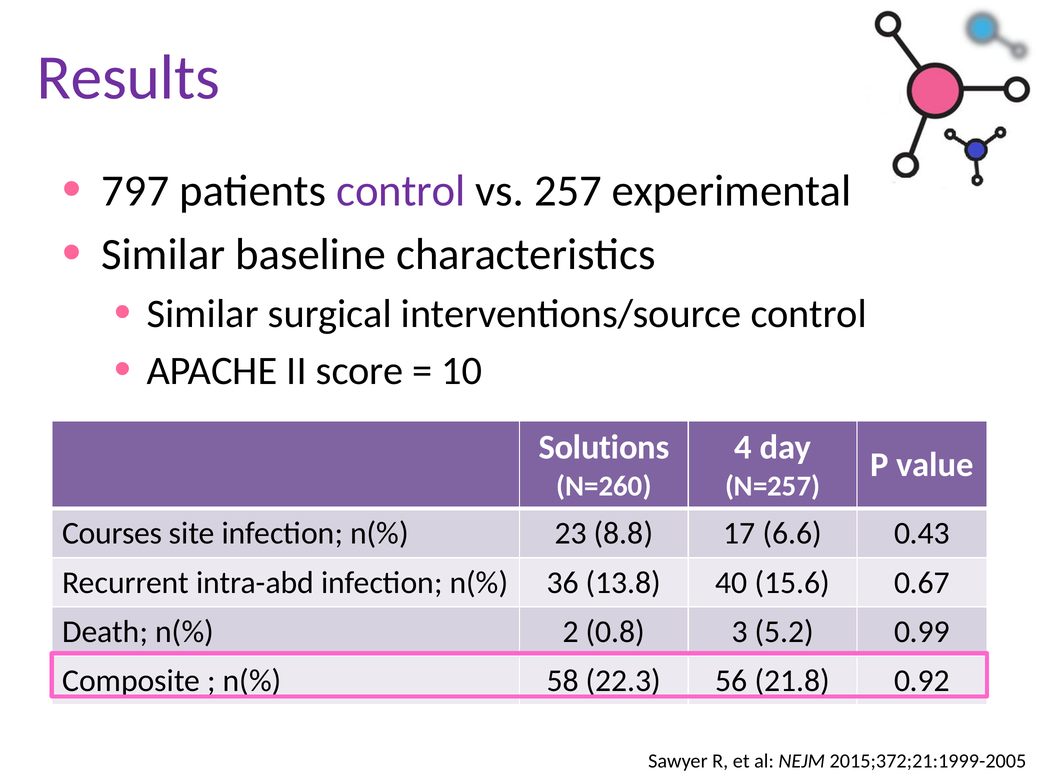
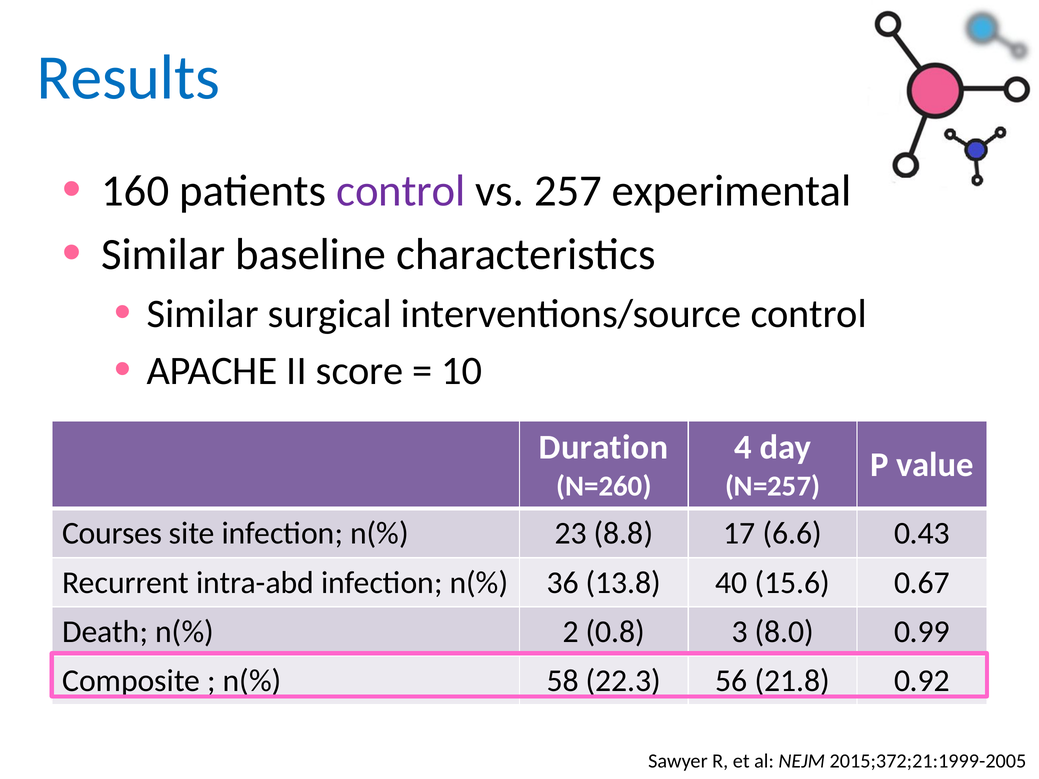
Results colour: purple -> blue (128, 78)
797: 797 -> 160 (135, 191)
Solutions: Solutions -> Duration (604, 447)
5.2: 5.2 -> 8.0 (784, 632)
